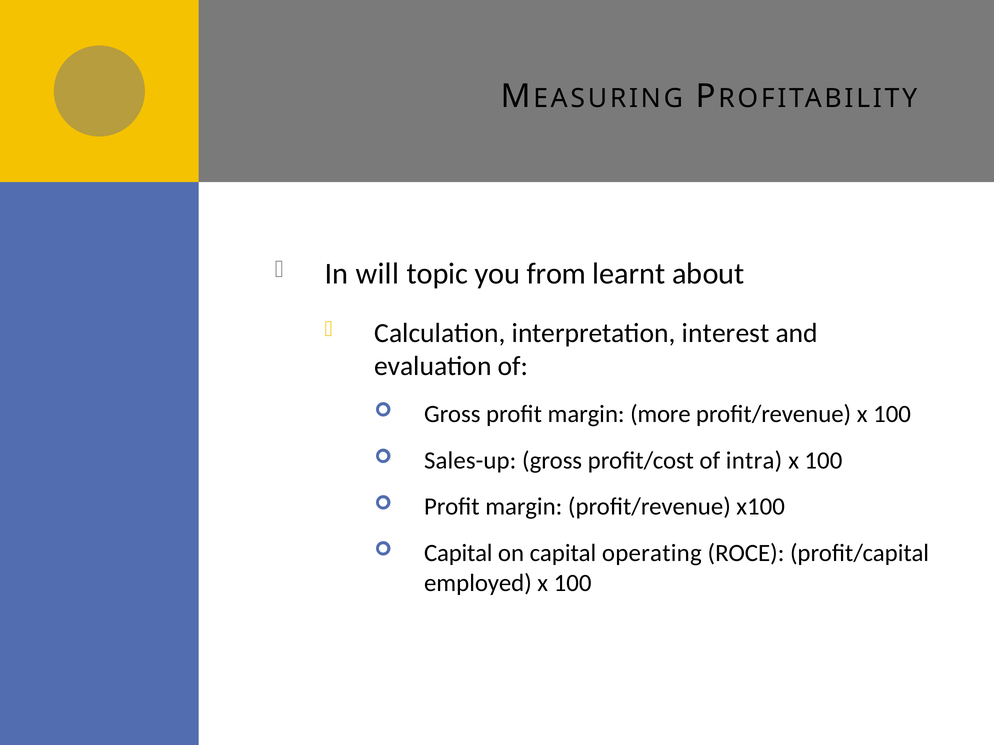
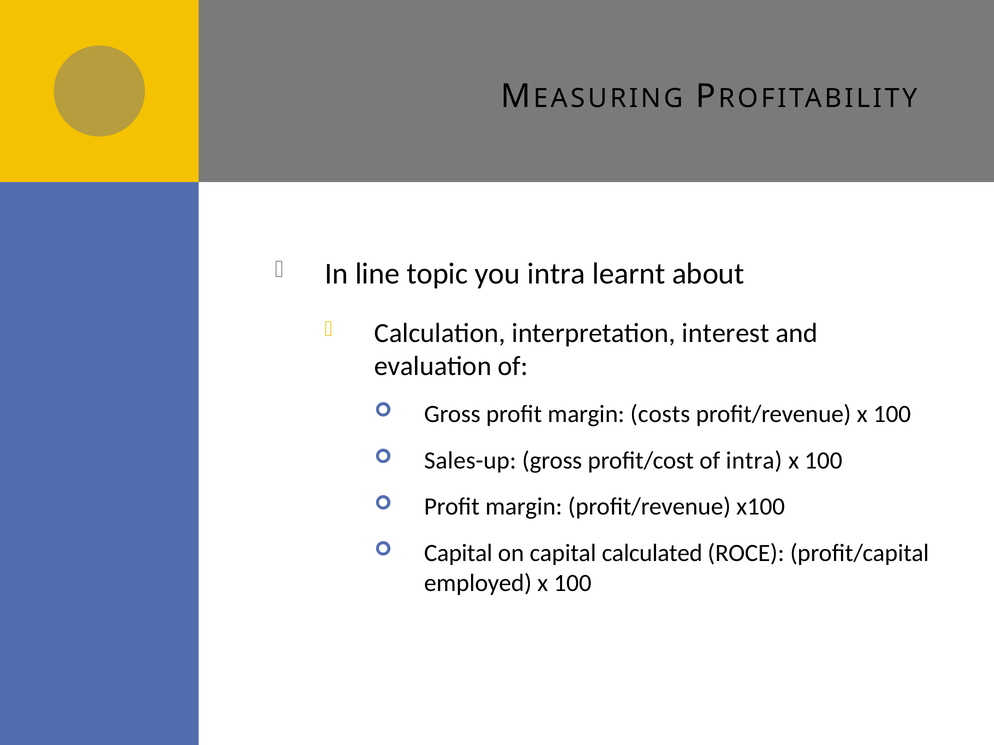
will: will -> line (377, 274)
you from: from -> intra (556, 274)
more: more -> costs (660, 414)
operating: operating -> calculated (652, 553)
